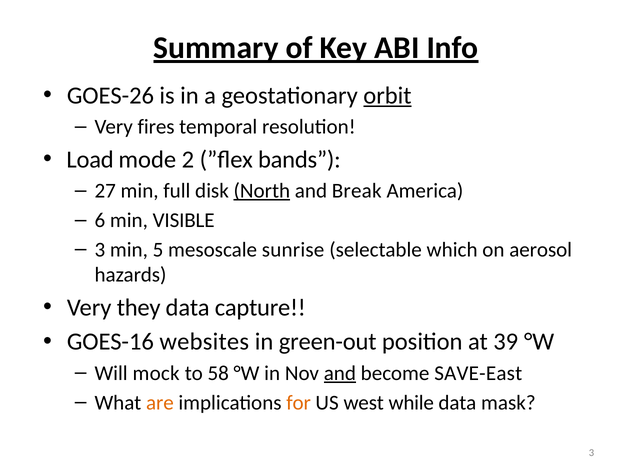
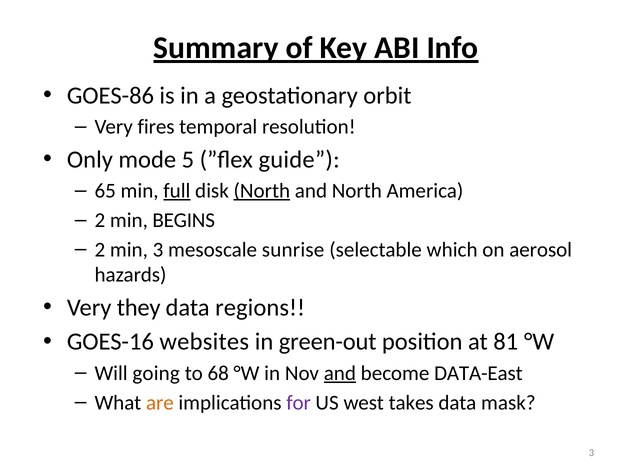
GOES-26: GOES-26 -> GOES-86 (110, 96)
orbit underline: present -> none (387, 96)
Load: Load -> Only (90, 159)
2: 2 -> 5 (188, 159)
bands: bands -> guide (299, 159)
27: 27 -> 65 (105, 191)
full underline: none -> present (177, 191)
and Break: Break -> North (357, 191)
6: 6 -> 2 (100, 220)
VISIBLE: VISIBLE -> BEGINS (184, 220)
3: 3 -> 2 (100, 250)
min 5: 5 -> 3 (158, 250)
capture: capture -> regions (260, 307)
39: 39 -> 81 (506, 342)
mock: mock -> going (156, 373)
58: 58 -> 68 (218, 373)
SAVE-East: SAVE-East -> DATA-East (478, 373)
for colour: orange -> purple (299, 403)
while: while -> takes (411, 403)
